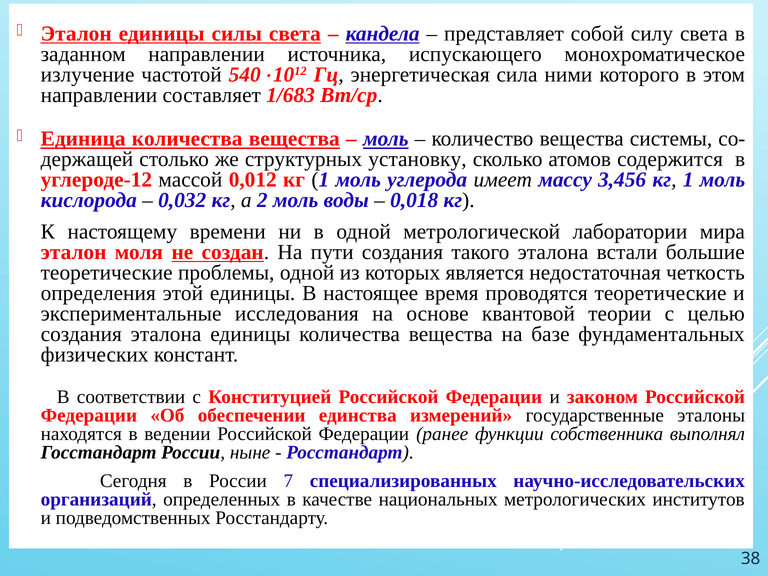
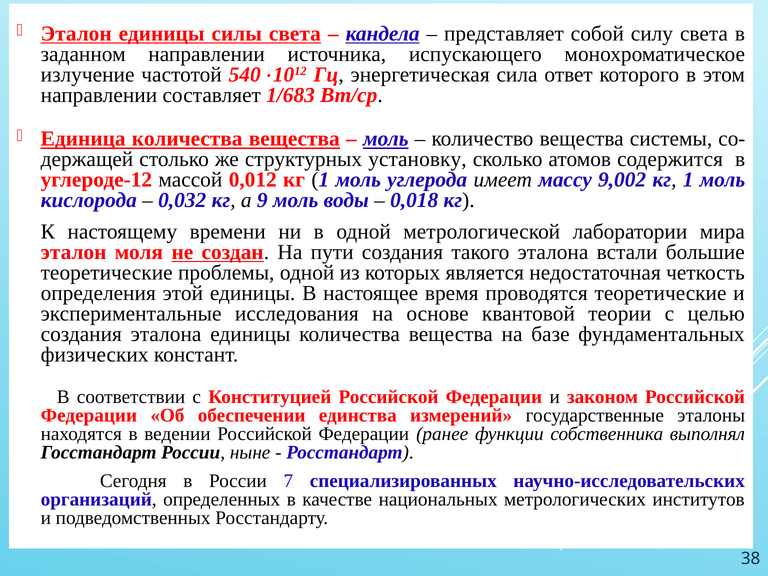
ними: ними -> ответ (569, 75)
3,456: 3,456 -> 9,002 (622, 180)
2: 2 -> 9 (262, 200)
